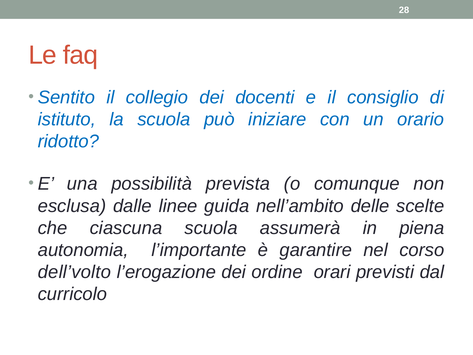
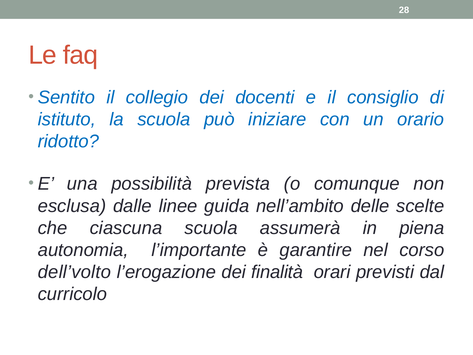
ordine: ordine -> finalità (277, 272)
